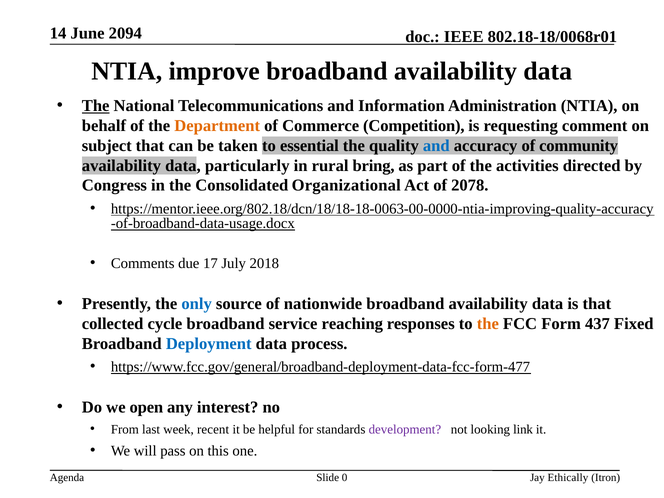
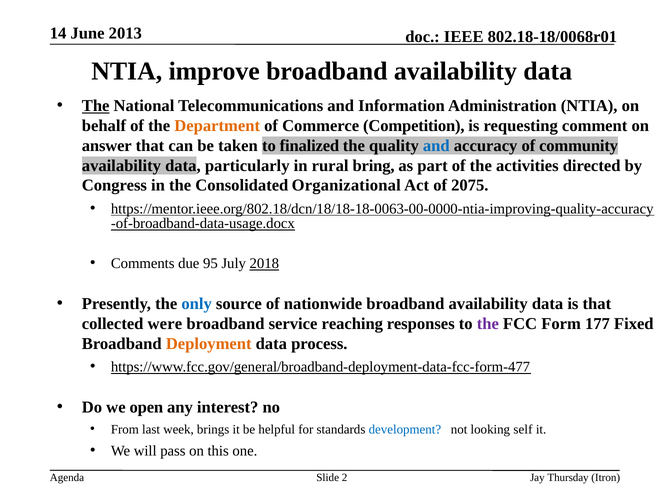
2094: 2094 -> 2013 (125, 33)
subject: subject -> answer (107, 146)
essential: essential -> finalized (309, 146)
2078: 2078 -> 2075 (470, 185)
17: 17 -> 95 (210, 263)
2018 underline: none -> present (264, 263)
cycle: cycle -> were (165, 324)
the colour: orange -> purple (488, 324)
437: 437 -> 177 (597, 324)
Deployment colour: blue -> orange (209, 344)
recent: recent -> brings (213, 429)
development colour: purple -> blue (405, 429)
link: link -> self (523, 429)
0: 0 -> 2 (345, 478)
Ethically: Ethically -> Thursday (568, 478)
